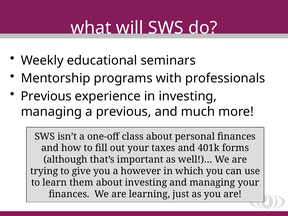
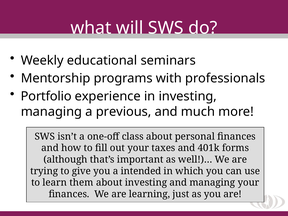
Previous: Previous -> Portfolio (46, 96)
however: however -> intended (141, 171)
